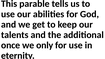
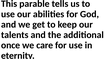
only: only -> care (45, 45)
